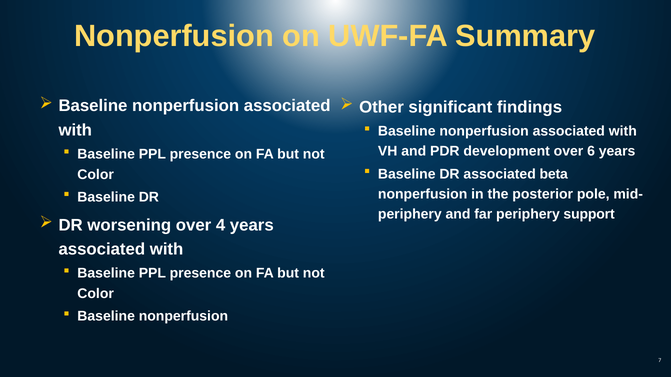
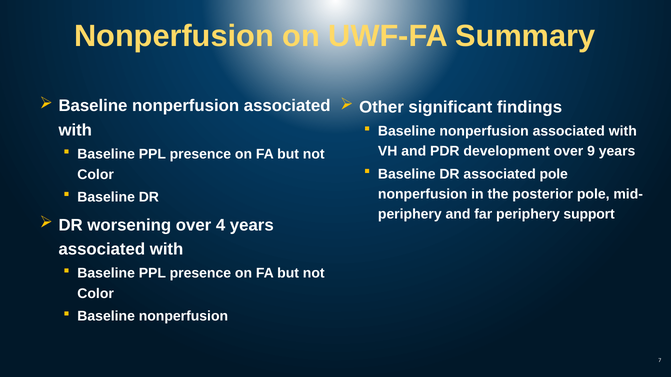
6: 6 -> 9 (591, 151)
associated beta: beta -> pole (554, 174)
